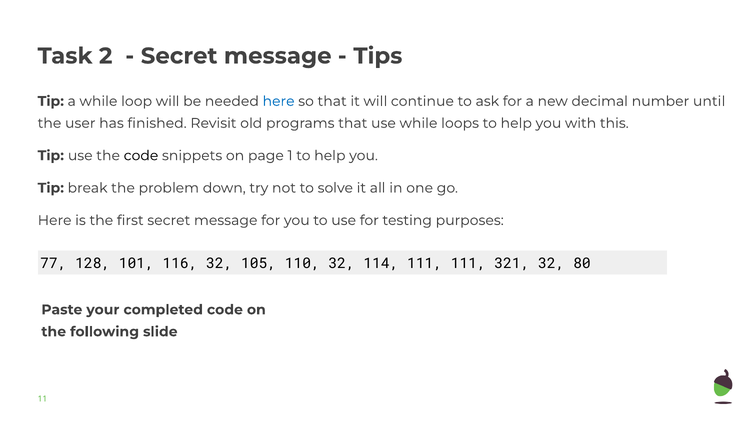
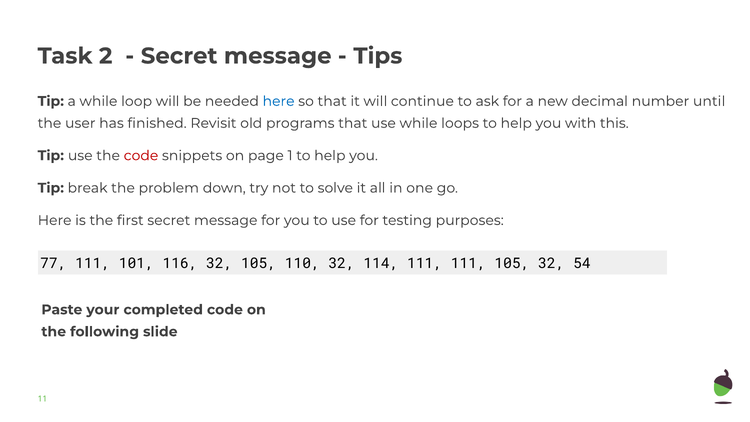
code colour: black -> red (141, 156)
77 128: 128 -> 111 (93, 263)
111 321: 321 -> 105 (512, 263)
80: 80 -> 54 (582, 263)
